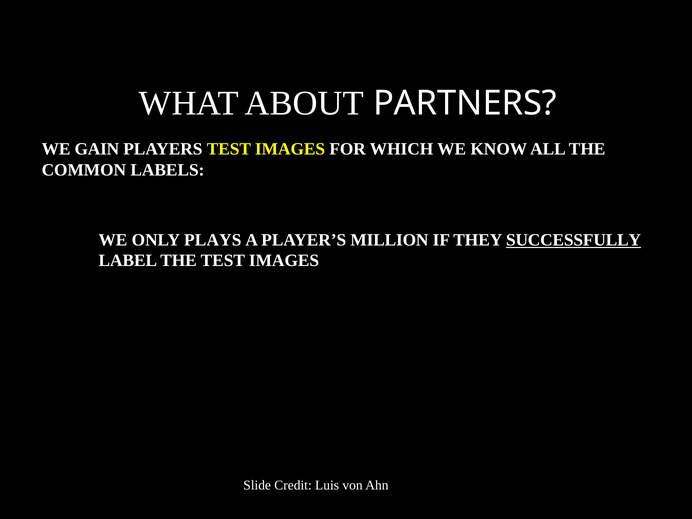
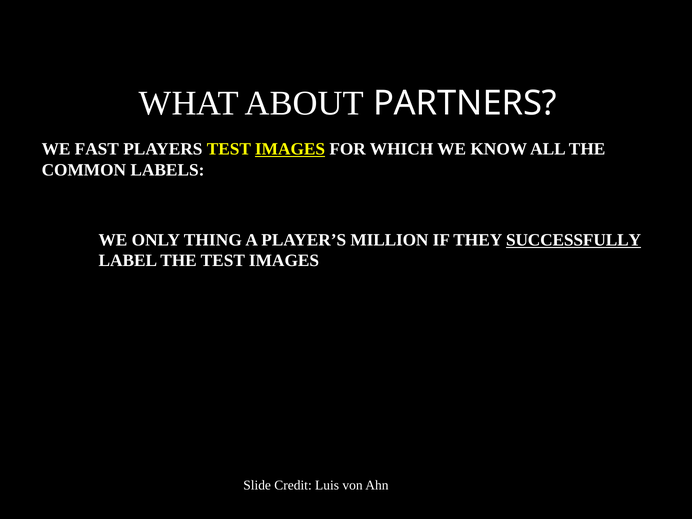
GAIN: GAIN -> FAST (97, 149)
IMAGES underline: none -> present (290, 149)
PLAYS: PLAYS -> THING (213, 240)
